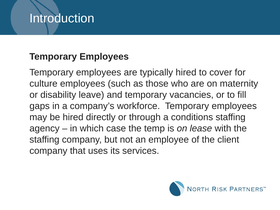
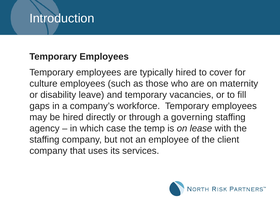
conditions: conditions -> governing (192, 117)
